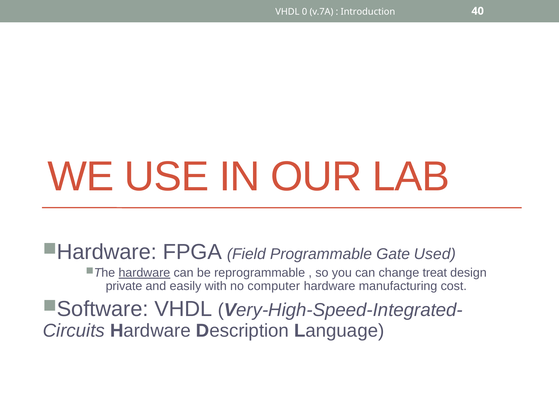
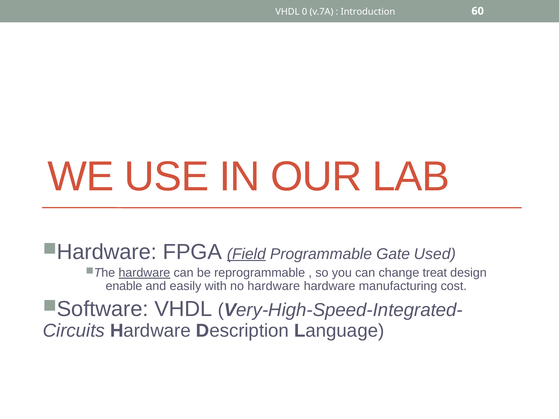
40: 40 -> 60 (478, 11)
Field underline: none -> present (246, 254)
private: private -> enable (124, 286)
no computer: computer -> hardware (274, 286)
